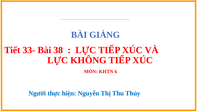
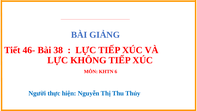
33-: 33- -> 46- (29, 50)
